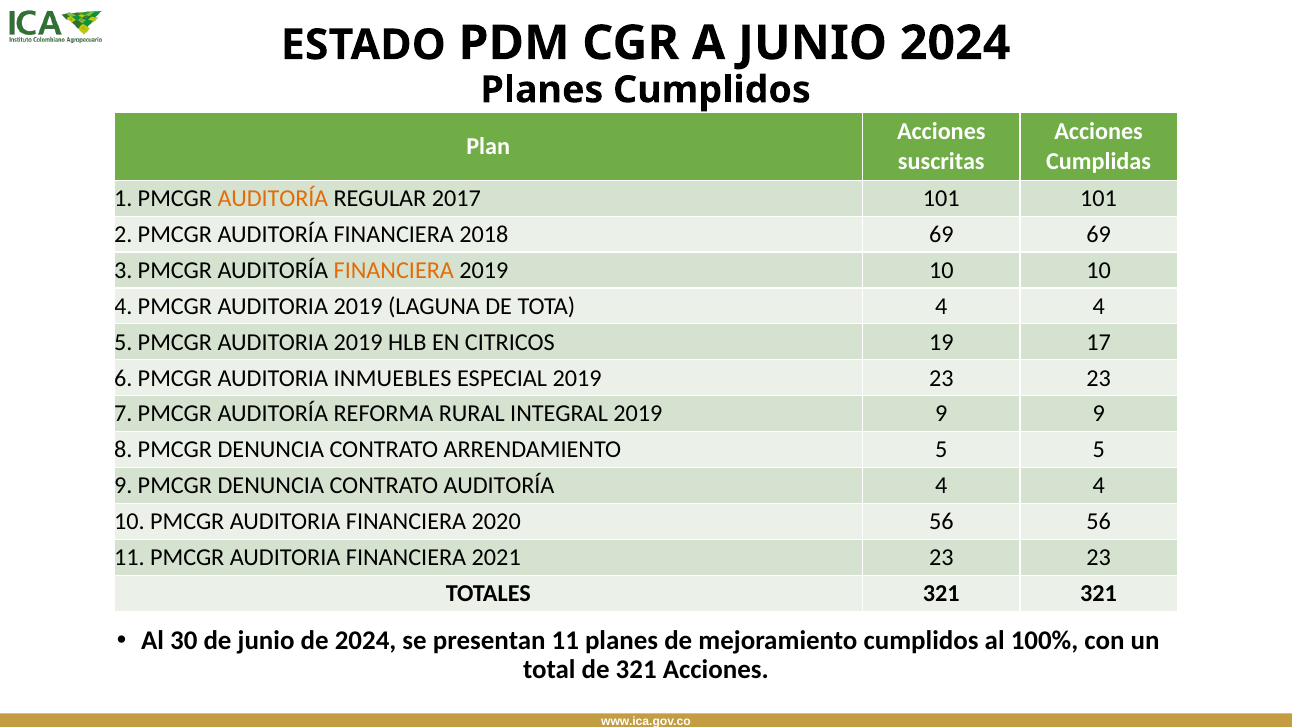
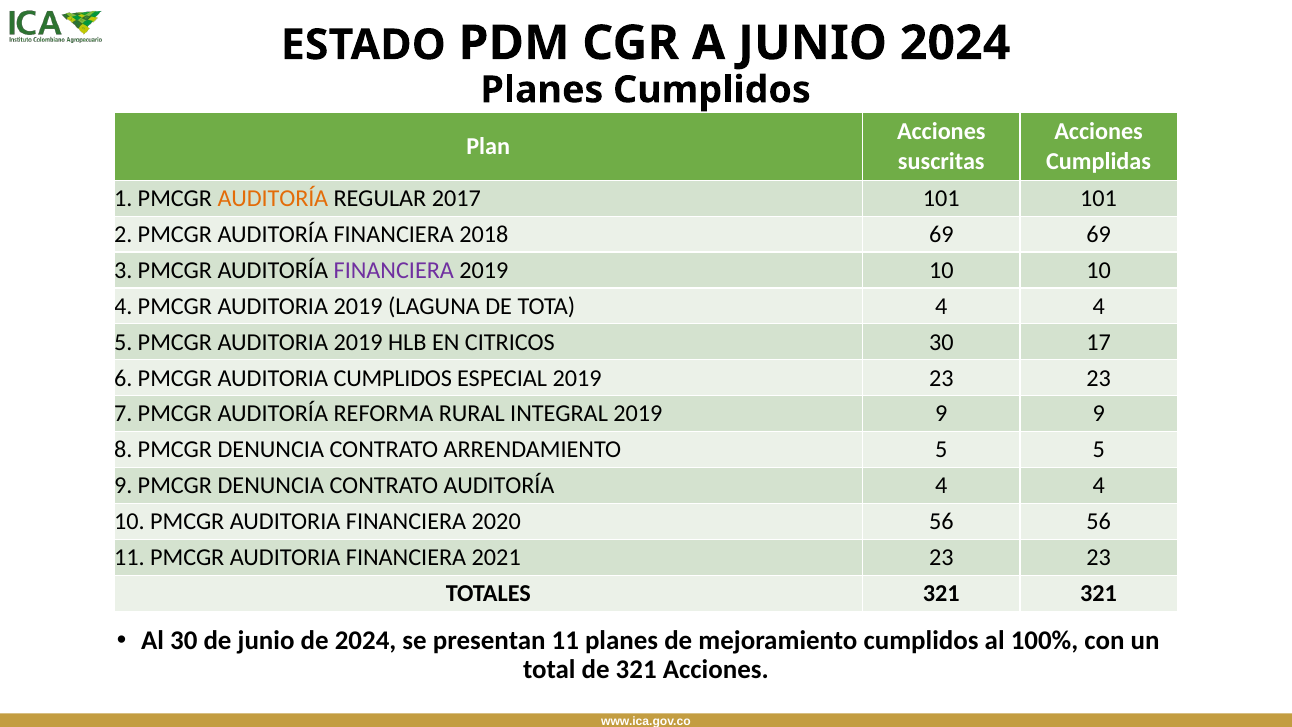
FINANCIERA colour: orange -> purple (394, 270)
CITRICOS 19: 19 -> 30 (941, 342)
AUDITORIA INMUEBLES: INMUEBLES -> CUMPLIDOS (393, 378)
